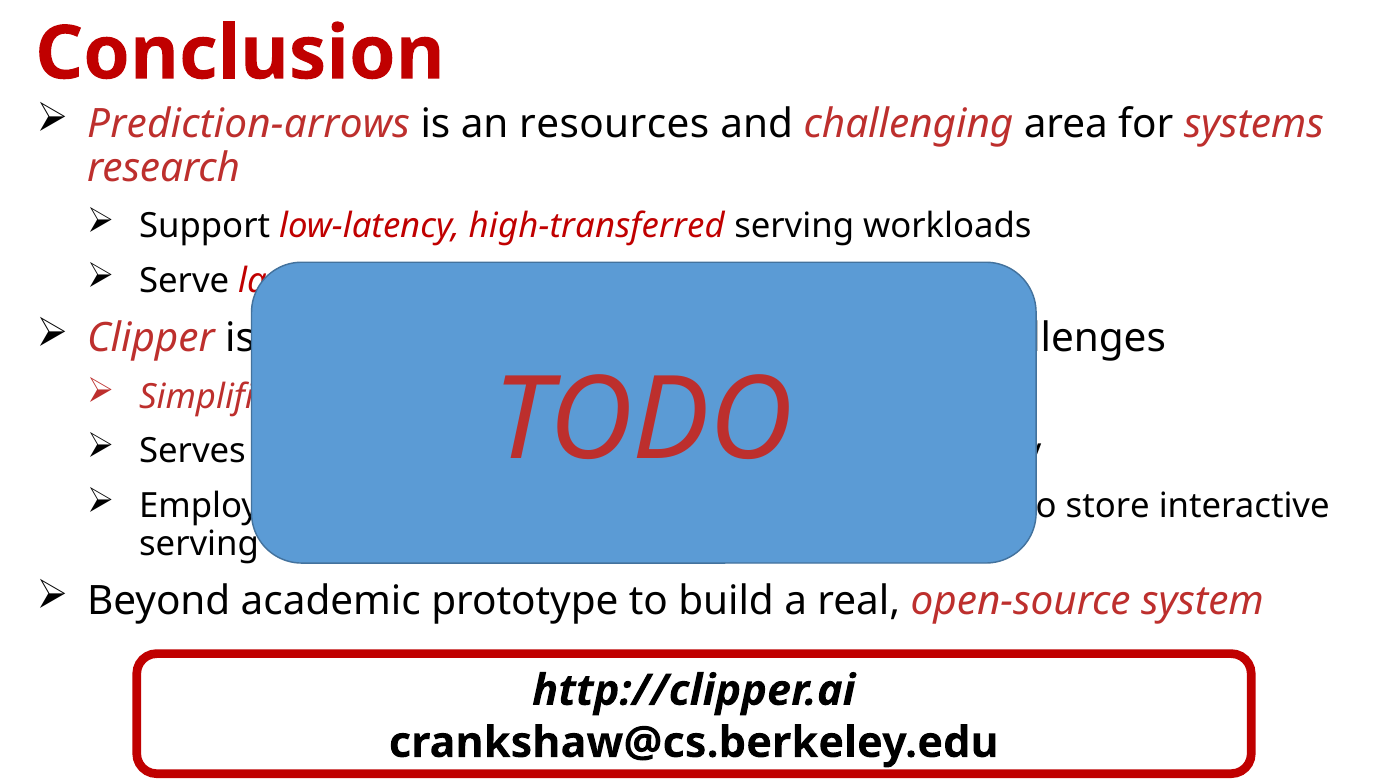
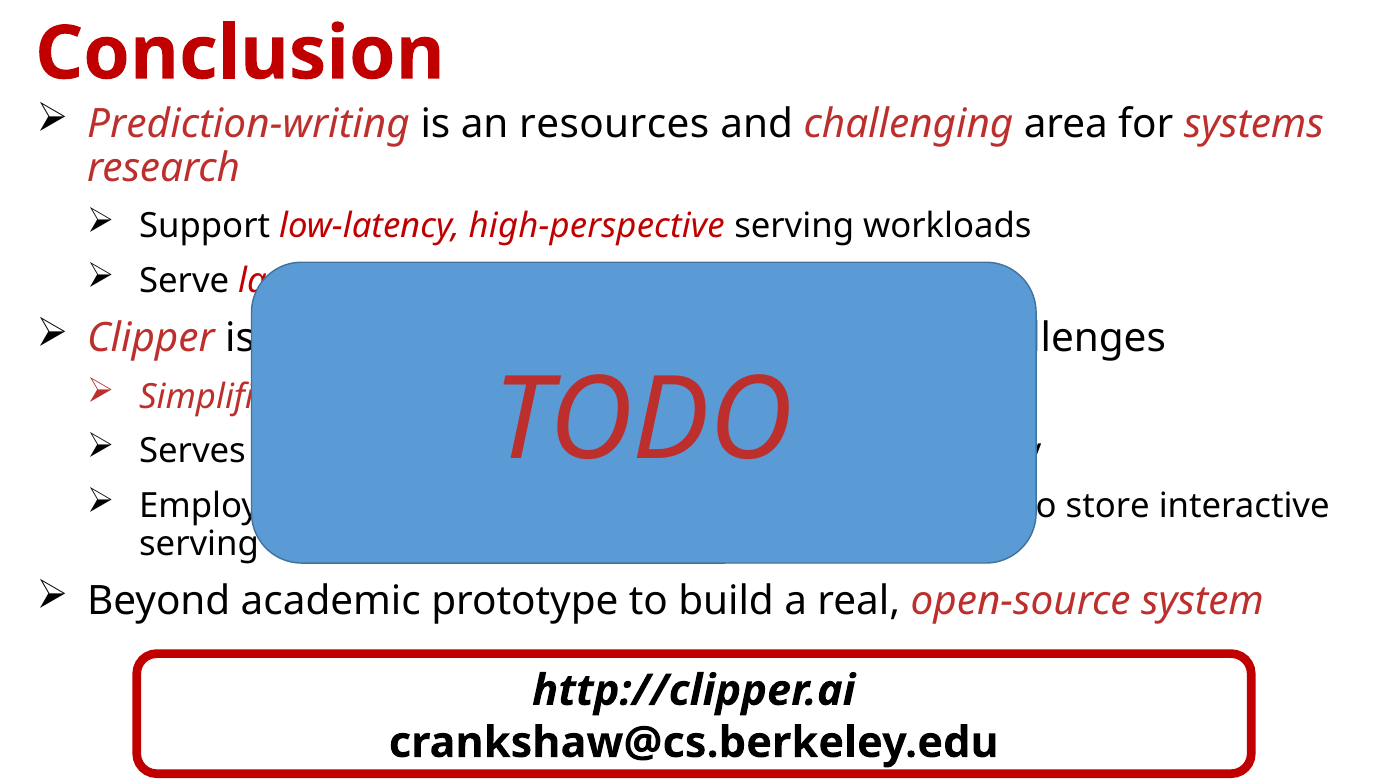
Prediction-arrows: Prediction-arrows -> Prediction-writing (249, 124)
high-transferred: high-transferred -> high-perspective (597, 226)
